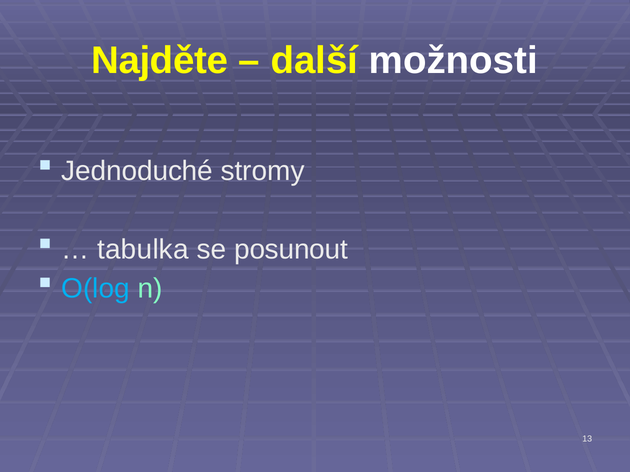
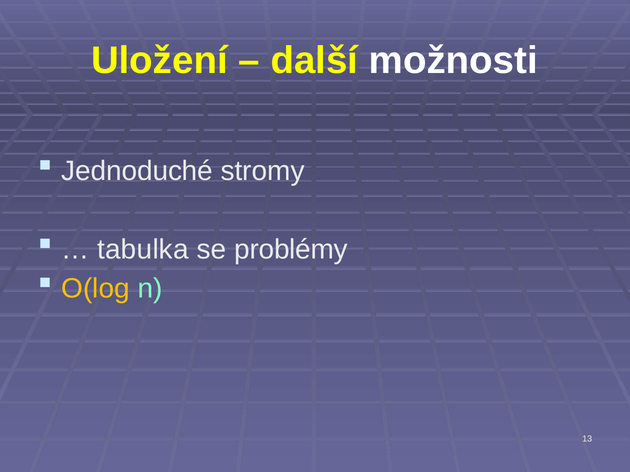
Najděte: Najděte -> Uložení (159, 61)
posunout: posunout -> problémy (291, 250)
O(log colour: light blue -> yellow (96, 289)
